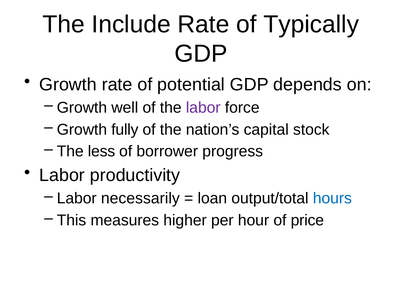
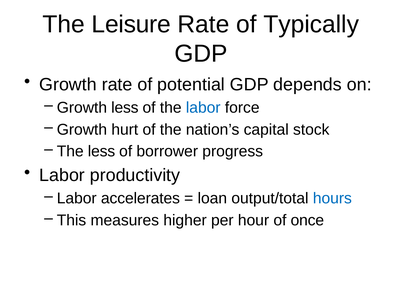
Include: Include -> Leisure (131, 24)
Growth well: well -> less (125, 107)
labor colour: purple -> blue (203, 107)
fully: fully -> hurt (125, 129)
necessarily: necessarily -> accelerates (140, 198)
price: price -> once (307, 220)
